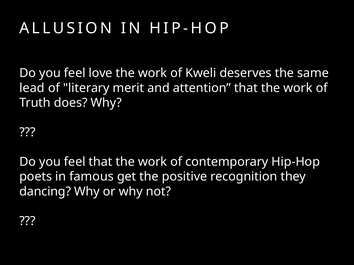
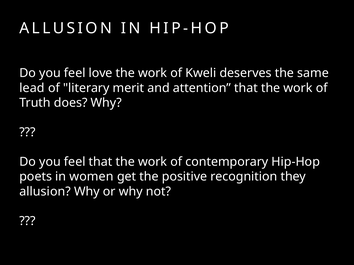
famous: famous -> women (92, 177)
dancing: dancing -> allusion (45, 192)
